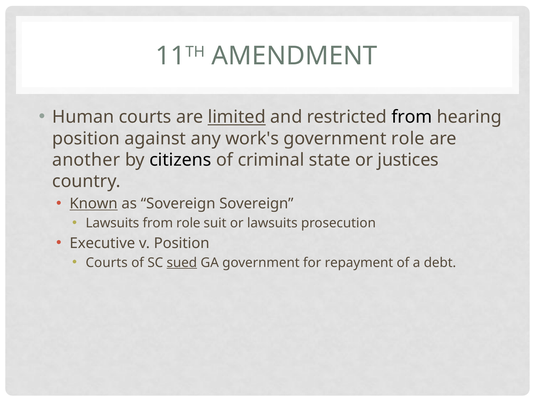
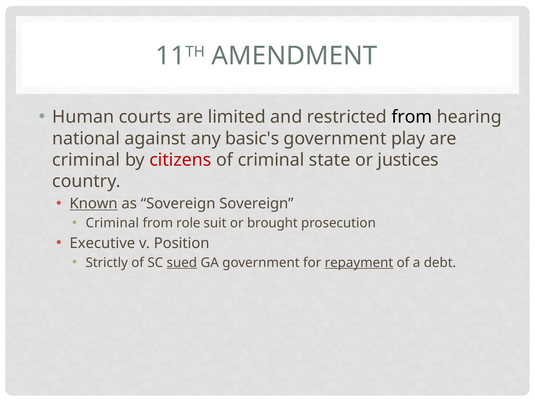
limited underline: present -> none (237, 117)
position: position -> national (86, 139)
work's: work's -> basic's (252, 139)
government role: role -> play (408, 139)
another: another -> criminal (86, 160)
citizens colour: black -> red (180, 160)
Lawsuits: Lawsuits -> Criminal (112, 223)
or lawsuits: lawsuits -> brought (272, 223)
Courts: Courts -> Strictly (107, 263)
repayment underline: none -> present (359, 263)
